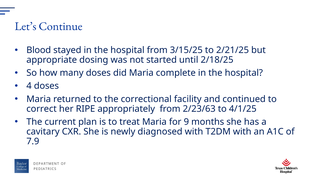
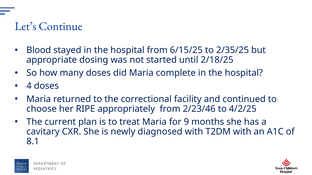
3/15/25: 3/15/25 -> 6/15/25 (186, 50)
2/21/25: 2/21/25 -> 2/35/25 (233, 50)
correct: correct -> choose (42, 109)
2/23/63: 2/23/63 -> 2/23/46 (199, 109)
4/1/25: 4/1/25 -> 4/2/25 (243, 109)
7.9: 7.9 -> 8.1 (33, 142)
